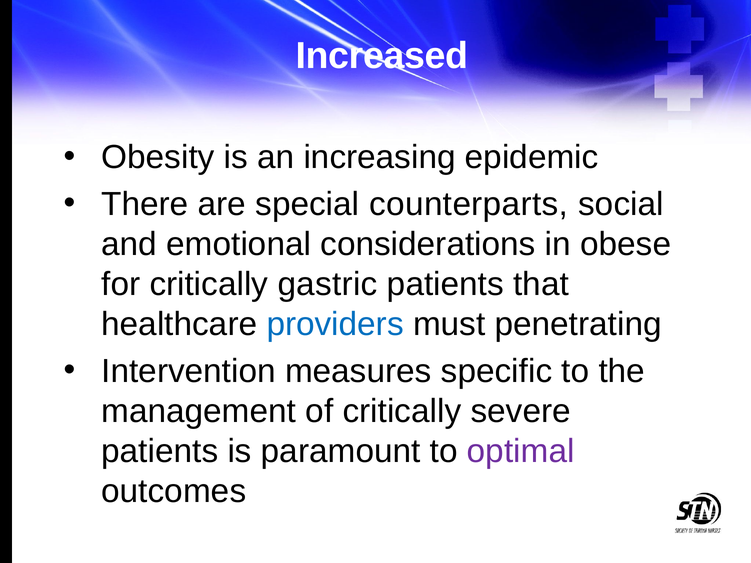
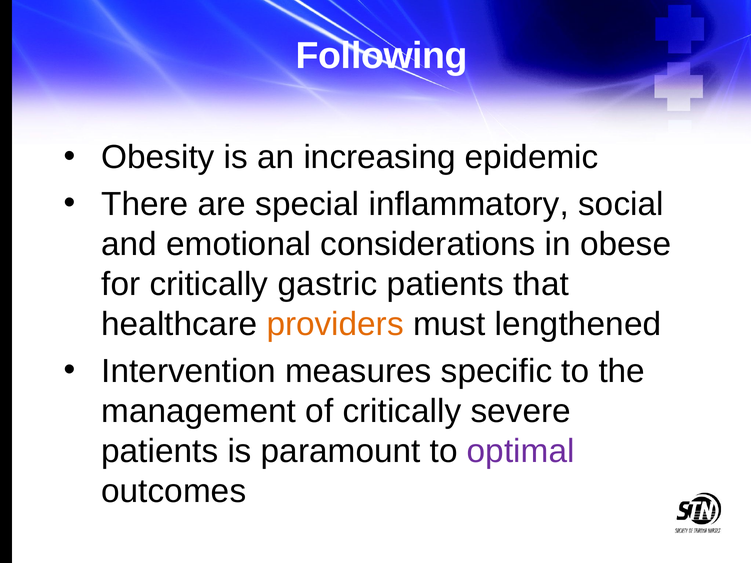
Increased: Increased -> Following (382, 56)
counterparts: counterparts -> inflammatory (469, 204)
providers colour: blue -> orange (335, 324)
penetrating: penetrating -> lengthened (578, 324)
